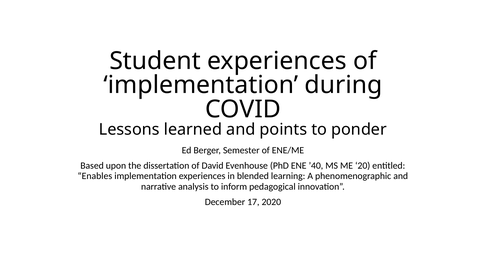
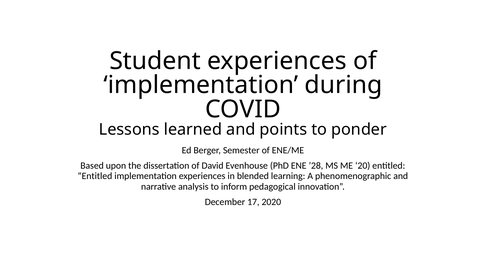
’40: ’40 -> ’28 (316, 166)
Enables: Enables -> Entitled (95, 176)
